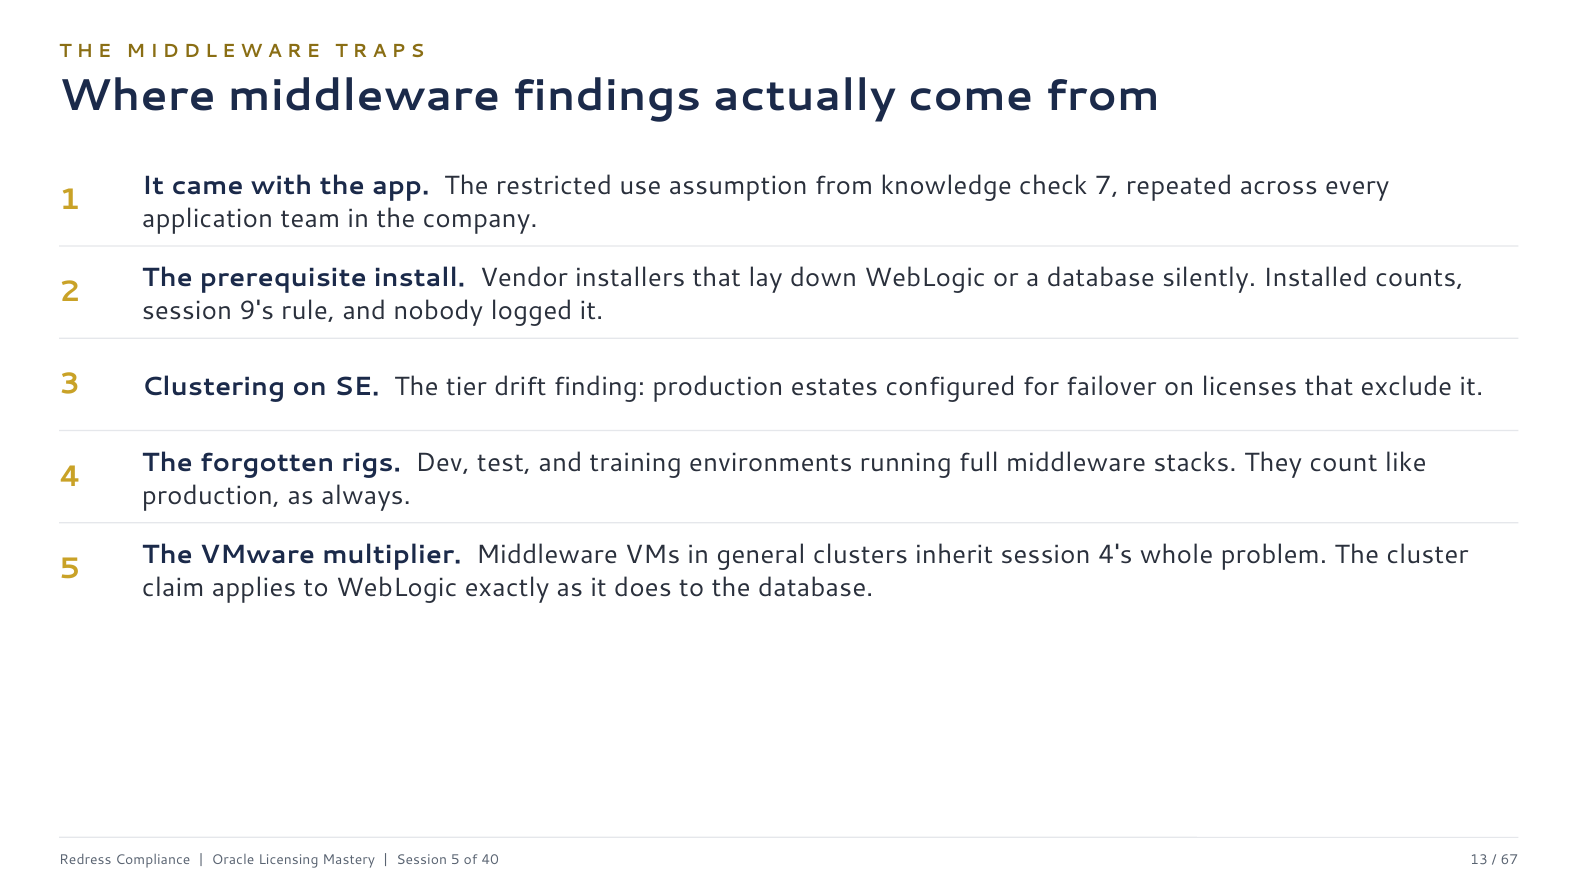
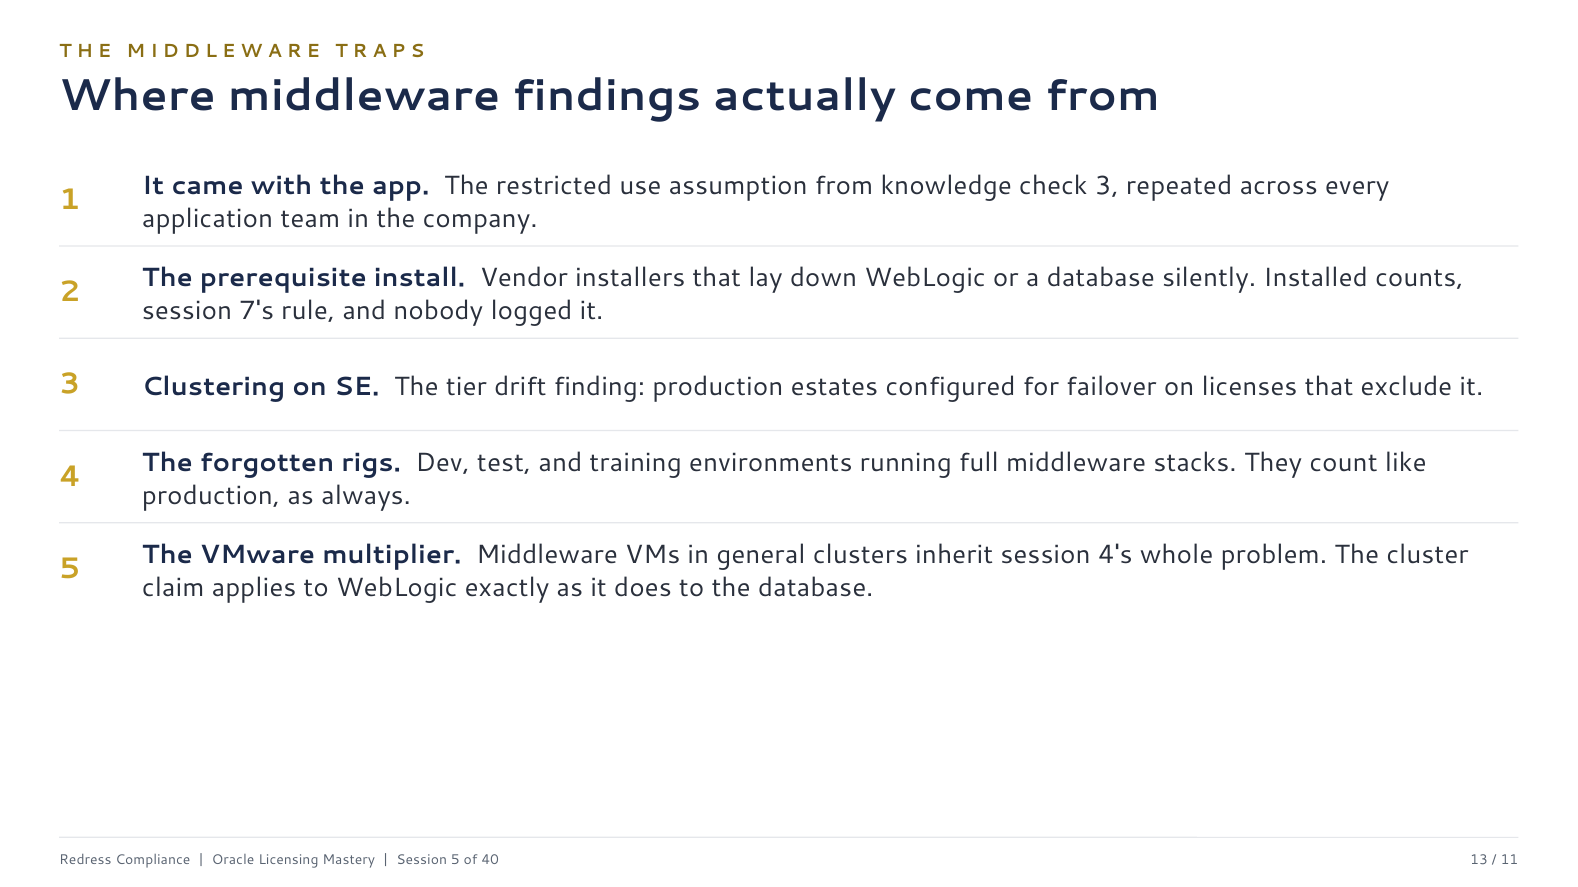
check 7: 7 -> 3 (1107, 186)
9's: 9's -> 7's (257, 311)
67: 67 -> 11 (1509, 860)
